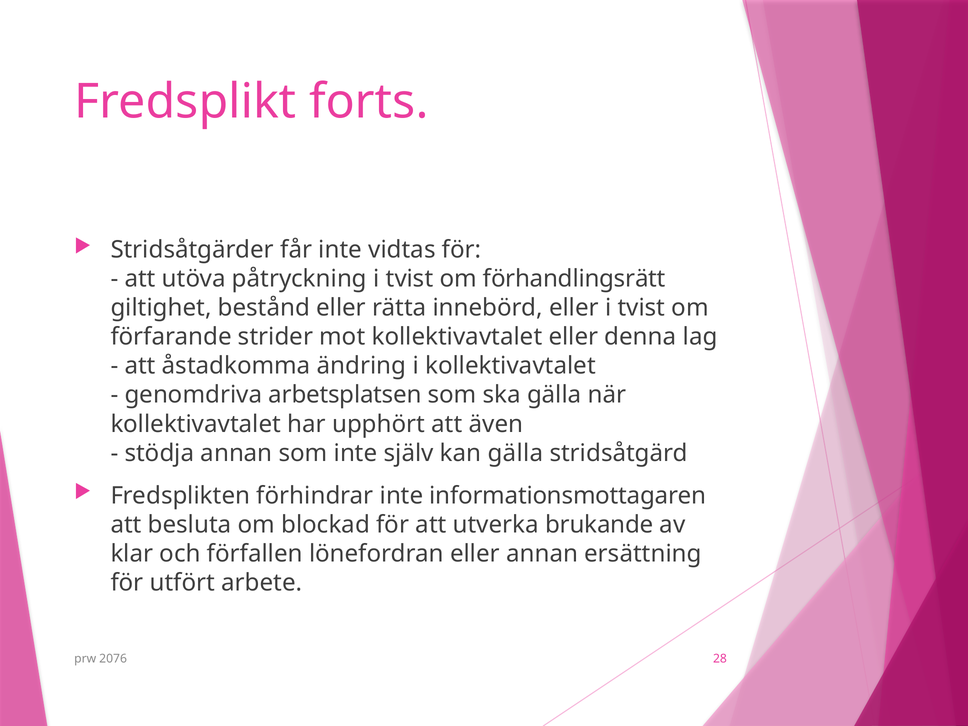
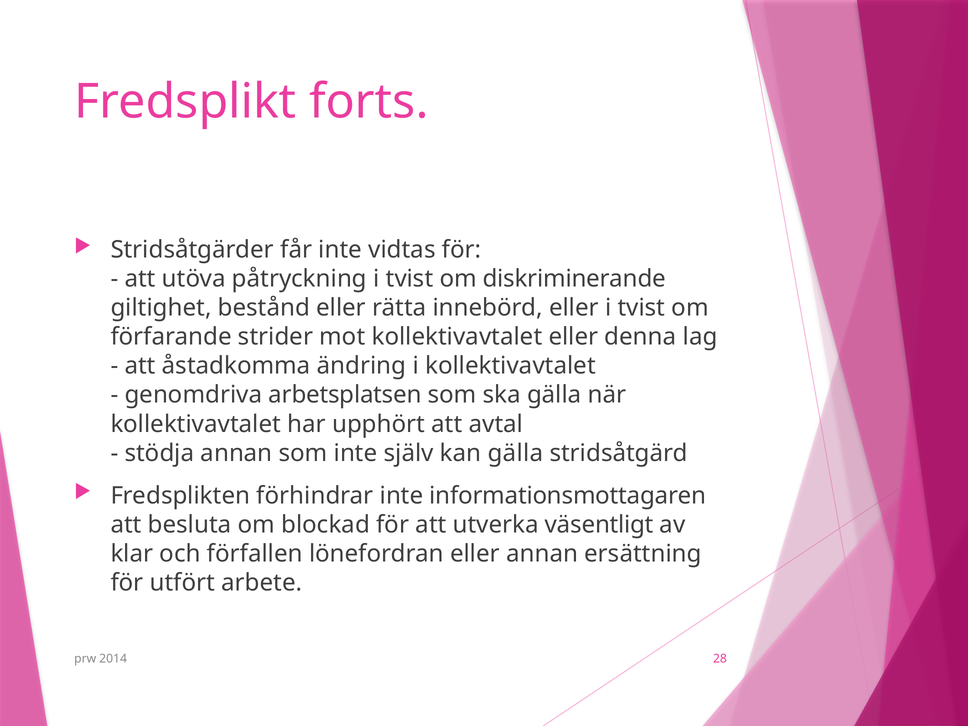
förhandlingsrätt: förhandlingsrätt -> diskriminerande (574, 279)
även: även -> avtal (496, 424)
brukande: brukande -> väsentligt (599, 525)
2076: 2076 -> 2014 (113, 659)
